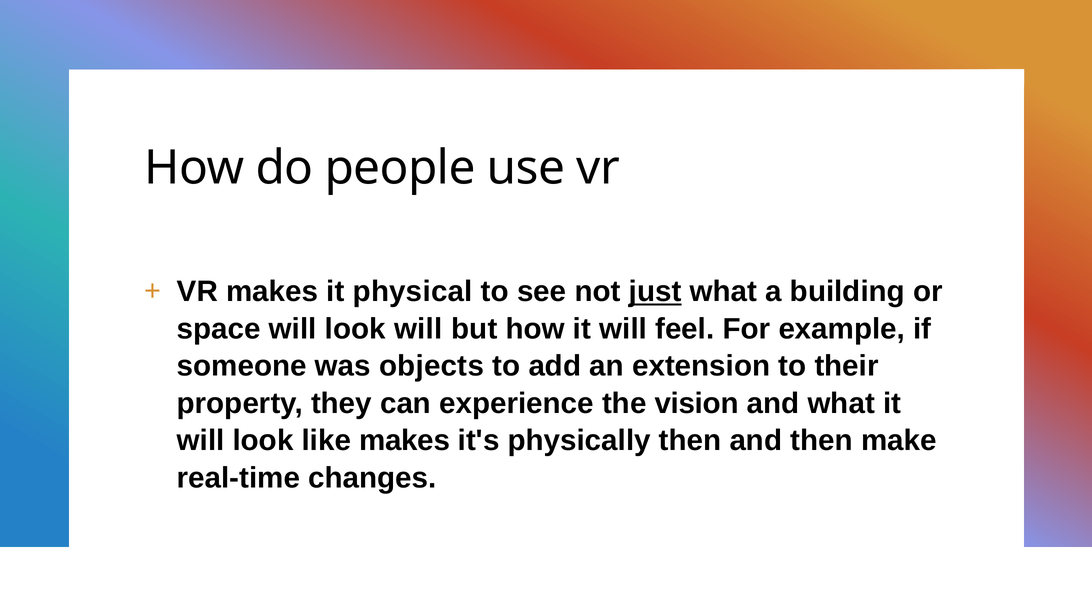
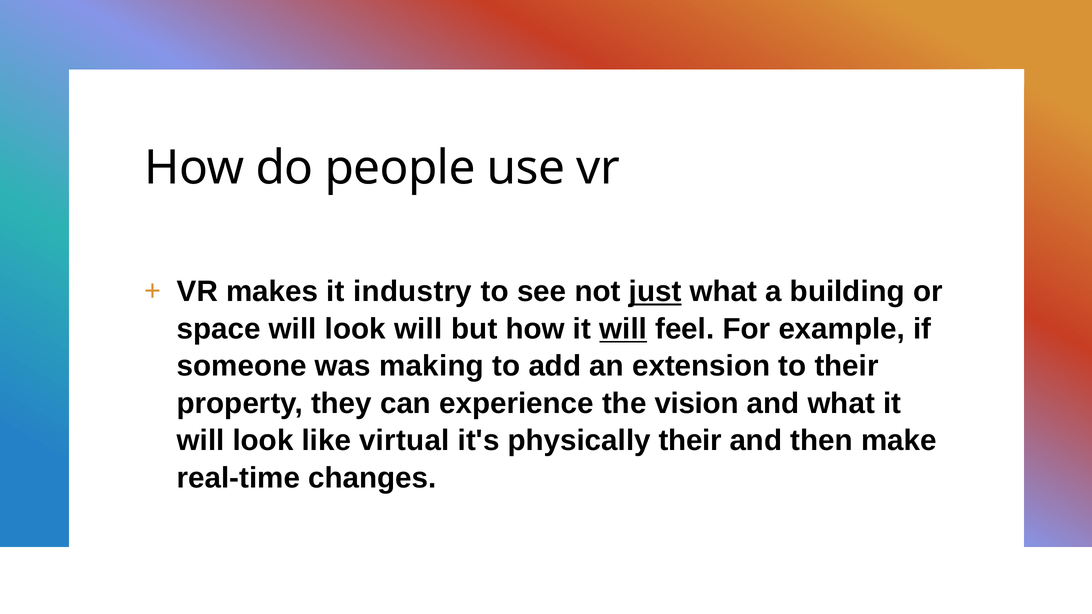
physical: physical -> industry (413, 292)
will underline: none -> present (623, 329)
objects: objects -> making (432, 366)
like makes: makes -> virtual (404, 441)
physically then: then -> their (690, 441)
